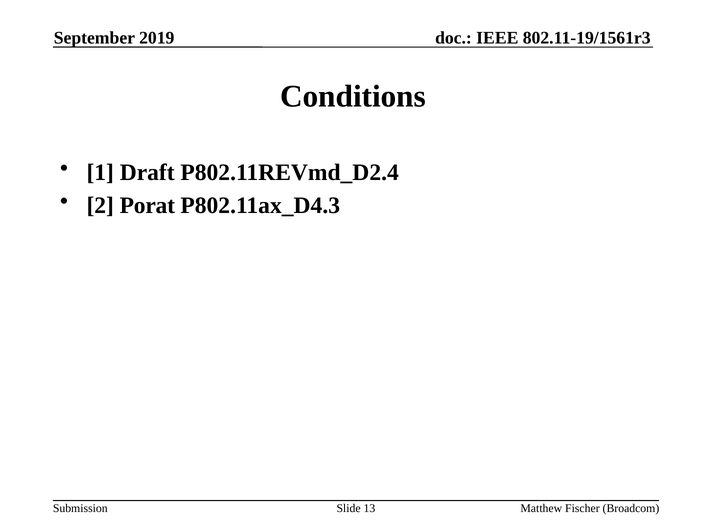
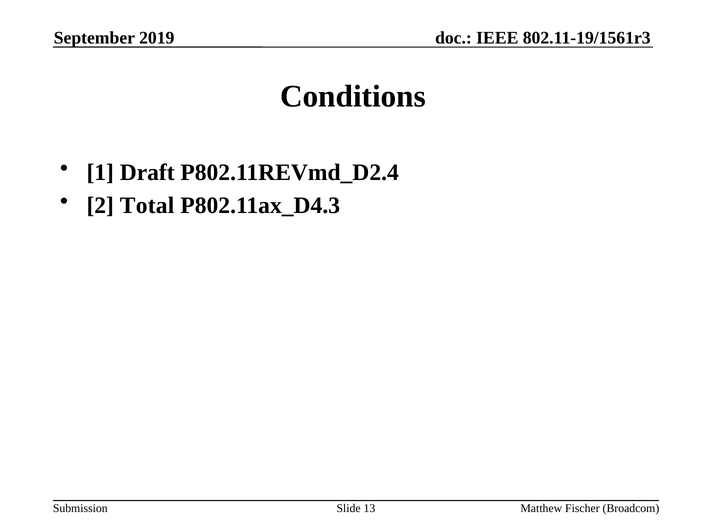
Porat: Porat -> Total (147, 205)
